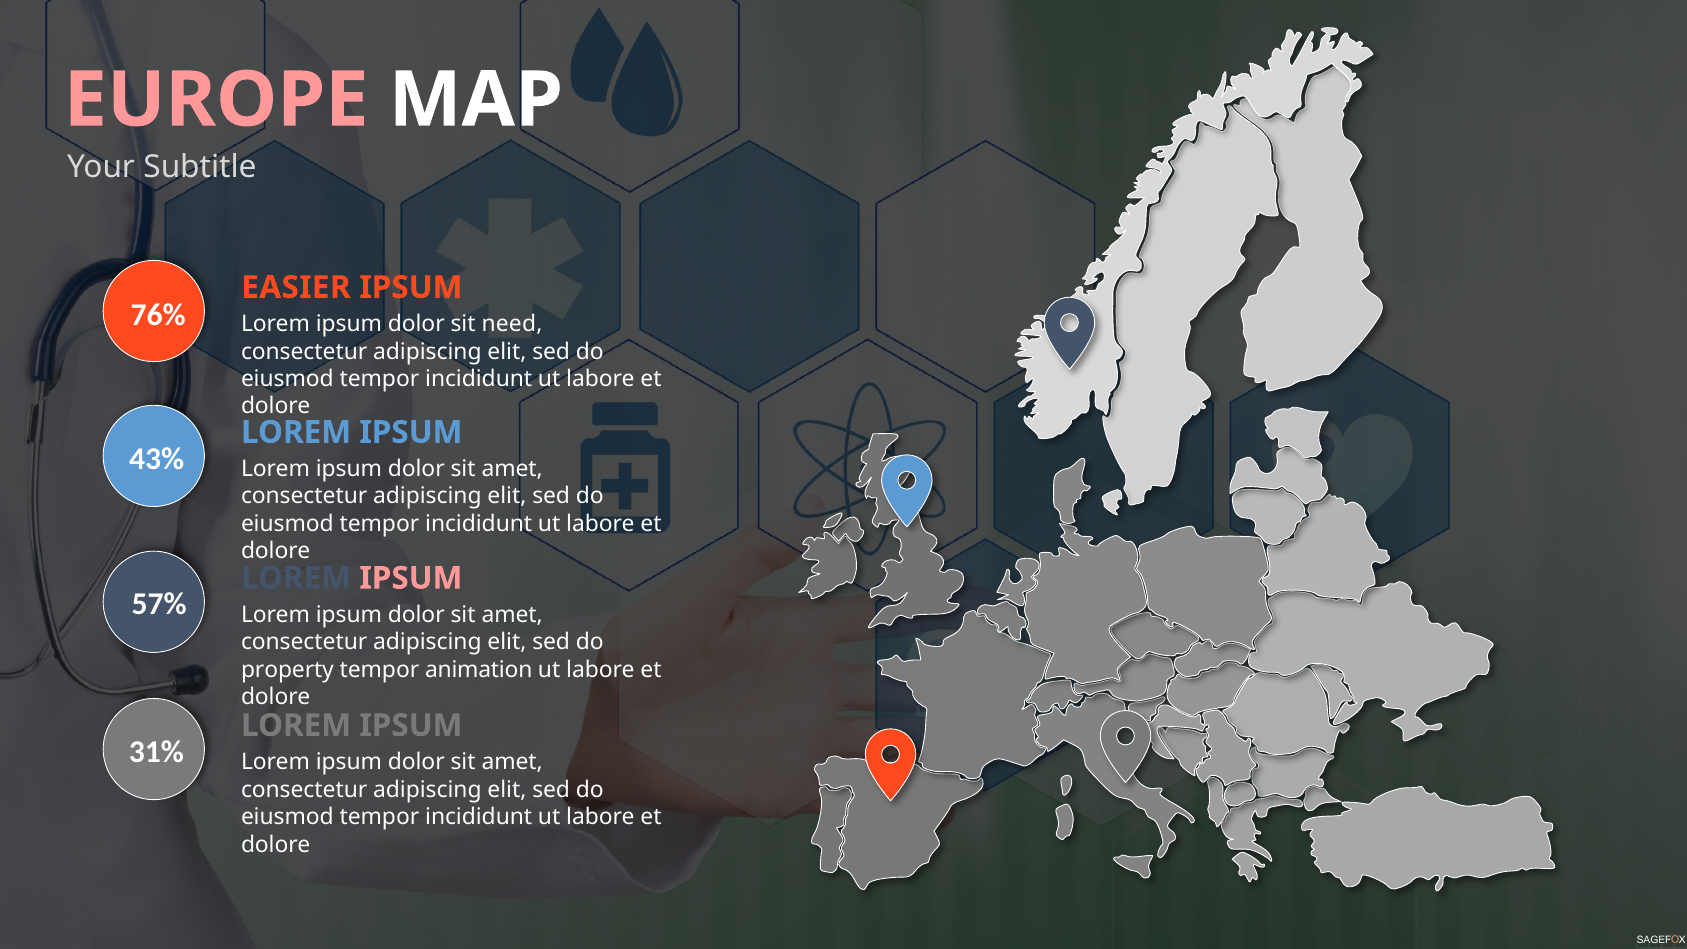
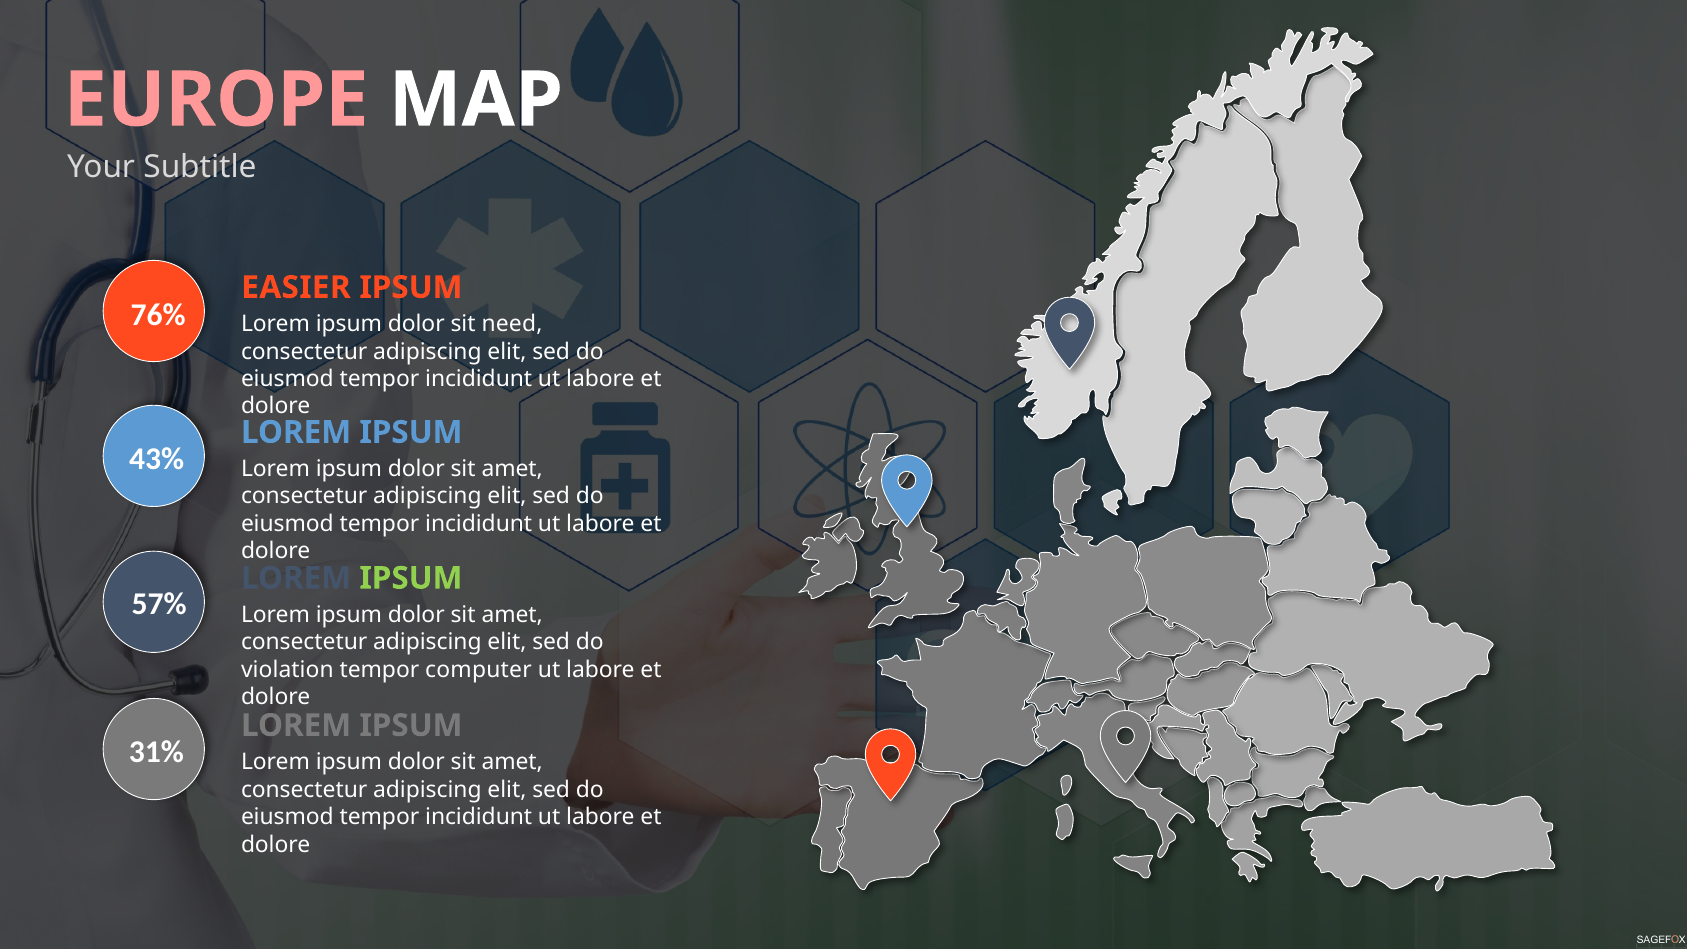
IPSUM colour: pink -> light green (411, 578)
property: property -> violation (287, 670)
animation: animation -> computer (478, 670)
